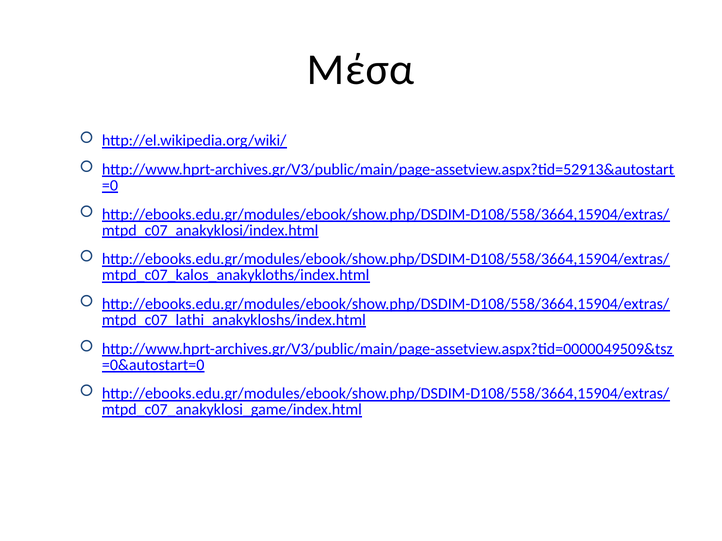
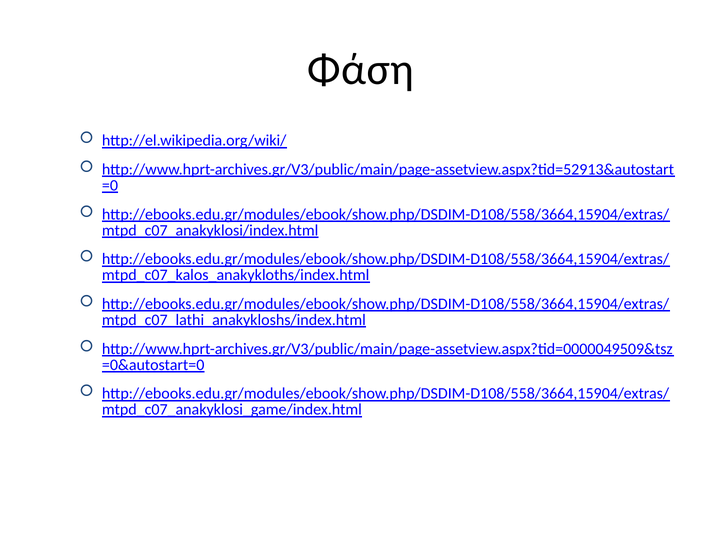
Μέσα: Μέσα -> Φάση (361, 70)
